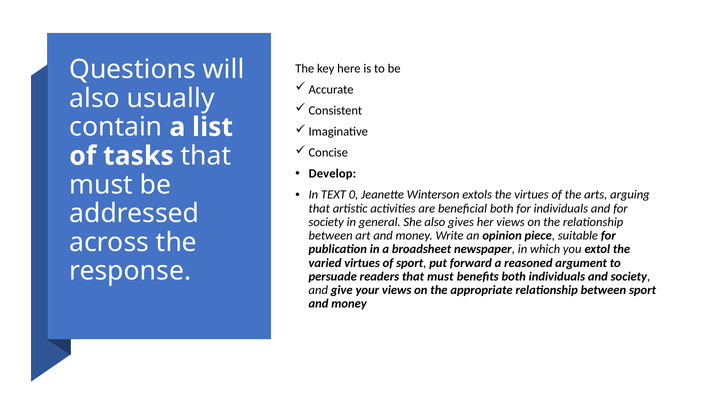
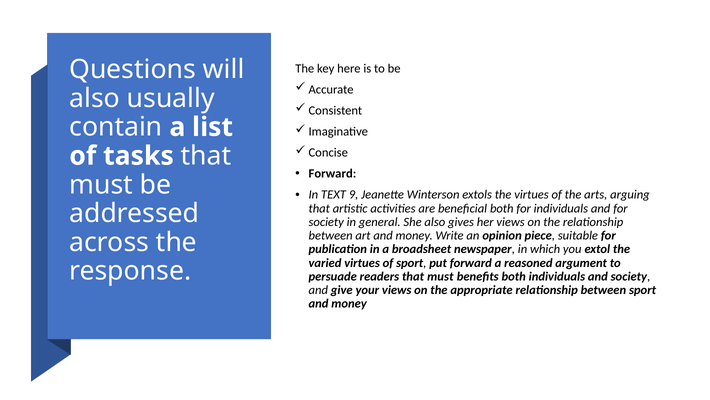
Develop: Develop -> Forward (332, 174)
0: 0 -> 9 (354, 195)
